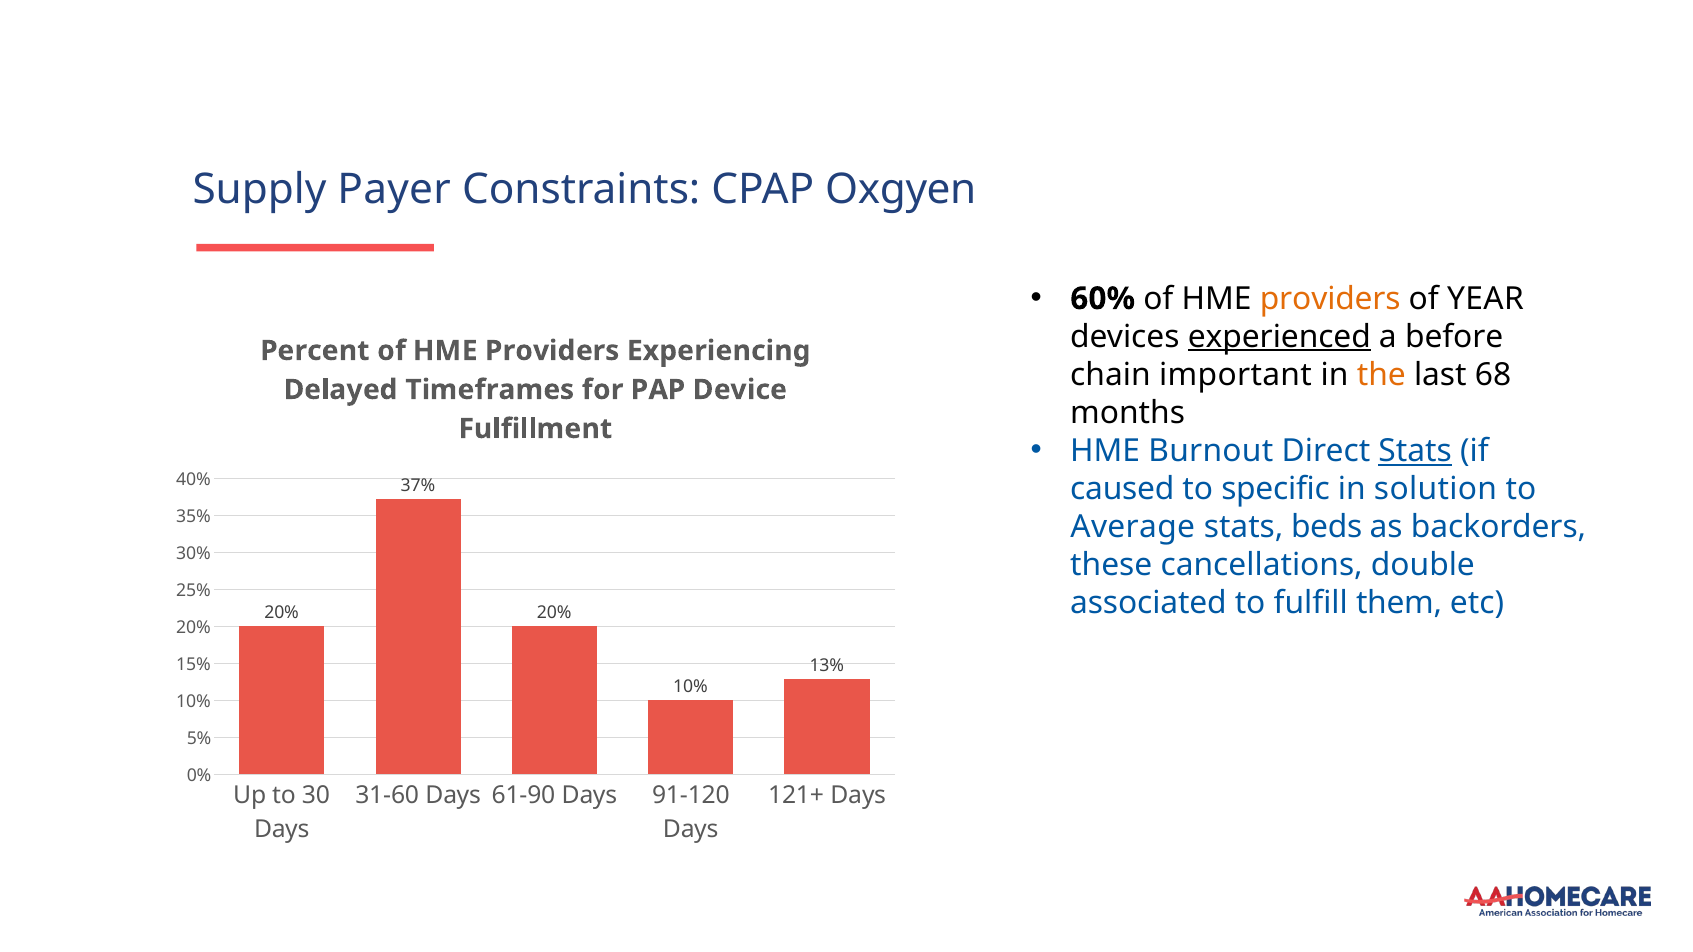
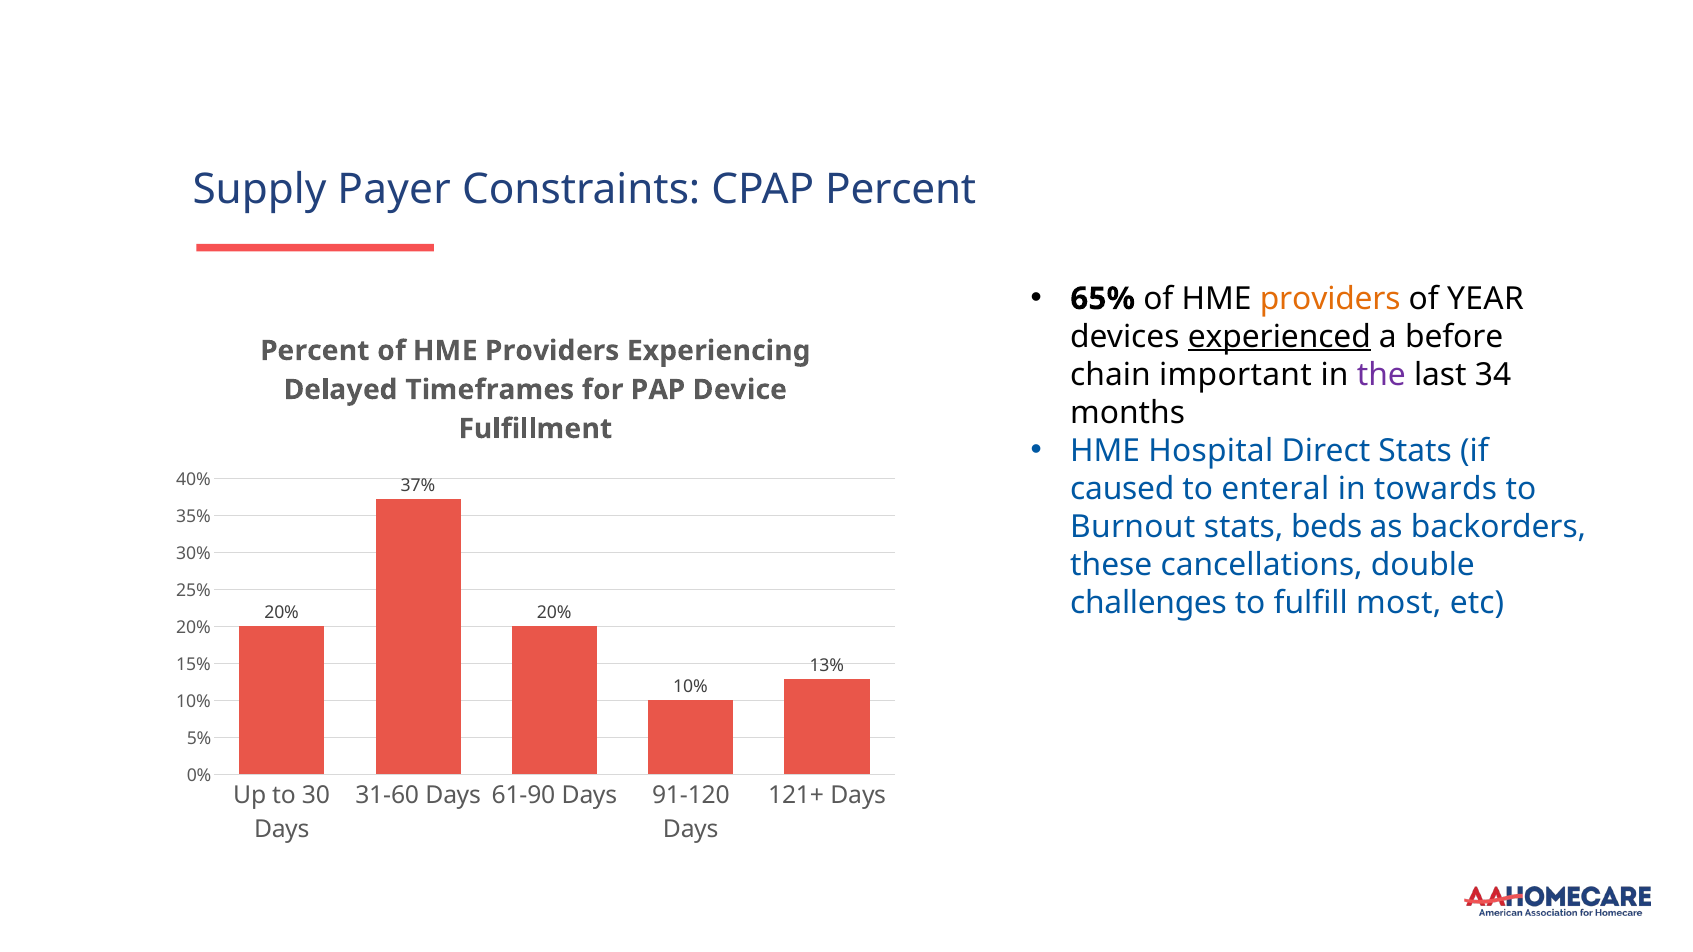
CPAP Oxgyen: Oxgyen -> Percent (901, 189)
60%: 60% -> 65% (1103, 299)
the colour: orange -> purple (1381, 375)
68: 68 -> 34 (1493, 375)
Burnout: Burnout -> Hospital (1211, 451)
Stats underline: present -> none (1415, 451)
specific: specific -> enteral (1275, 489)
solution: solution -> towards (1435, 489)
Average: Average -> Burnout (1133, 527)
associated: associated -> challenges (1149, 604)
them: them -> most (1399, 604)
